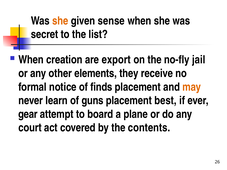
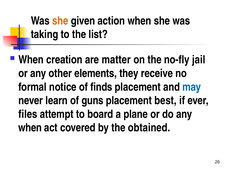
sense: sense -> action (111, 21)
secret: secret -> taking (45, 34)
export: export -> matter (116, 60)
may colour: orange -> blue (192, 87)
gear: gear -> files (28, 114)
court: court -> when (30, 128)
contents: contents -> obtained (149, 128)
